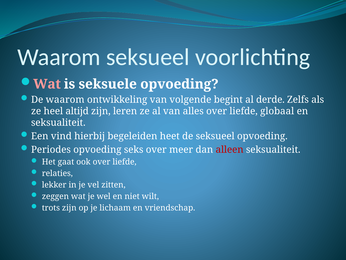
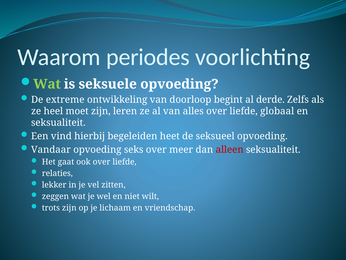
Waarom seksueel: seksueel -> periodes (148, 57)
Wat colour: pink -> light green (47, 84)
De waarom: waarom -> extreme (65, 99)
volgende: volgende -> doorloop (190, 99)
altijd: altijd -> moet (77, 111)
Periodes: Periodes -> Vandaar (51, 149)
